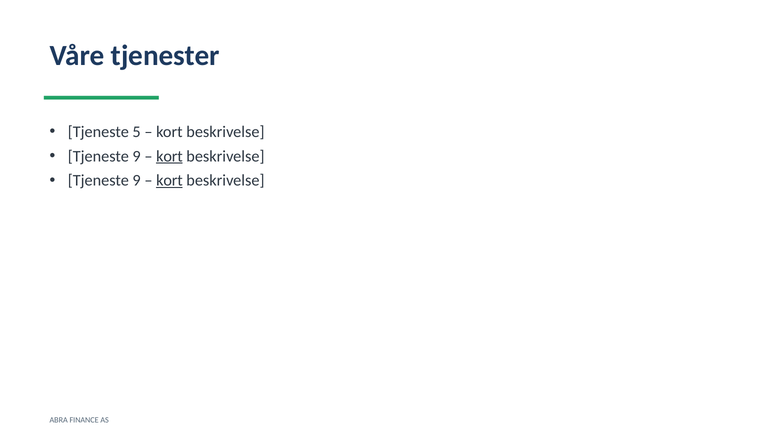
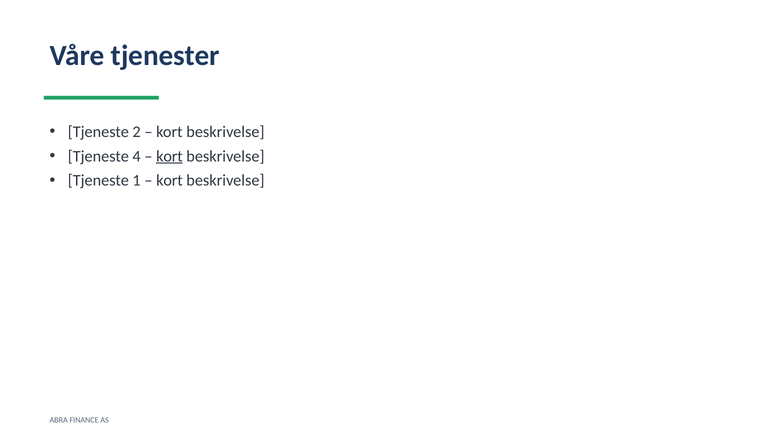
5: 5 -> 2 (137, 132)
9: 9 -> 4 (137, 156)
9: 9 -> 1 (137, 181)
kort underline: present -> none (169, 181)
